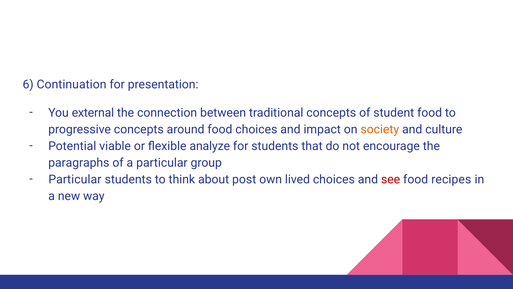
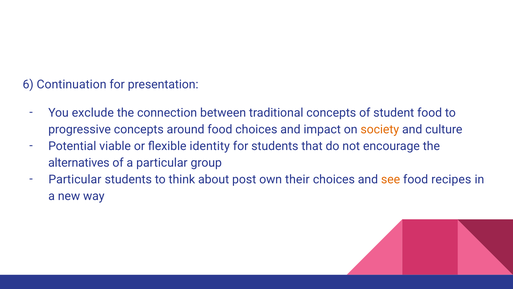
external: external -> exclude (93, 112)
analyze: analyze -> identity (210, 146)
paragraphs: paragraphs -> alternatives (79, 163)
lived: lived -> their (297, 179)
see colour: red -> orange (391, 179)
